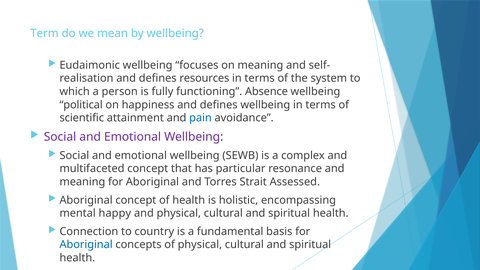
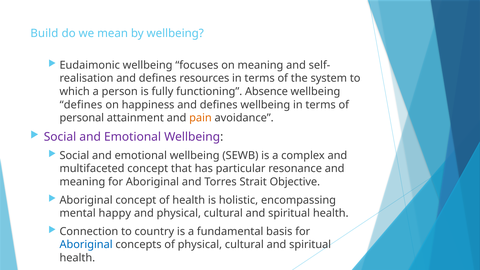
Term: Term -> Build (44, 33)
political: political -> defines (81, 105)
scientific: scientific -> personal (82, 118)
pain colour: blue -> orange (200, 118)
Assessed: Assessed -> Objective (295, 182)
